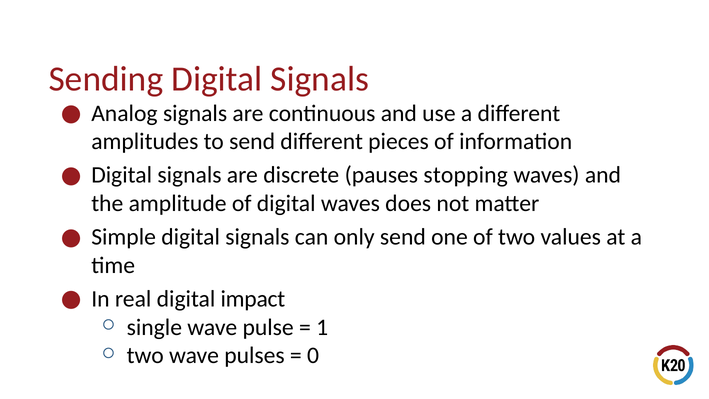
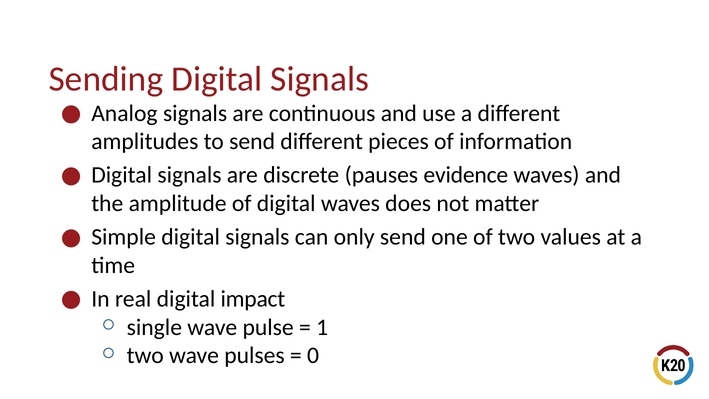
stopping: stopping -> evidence (466, 175)
